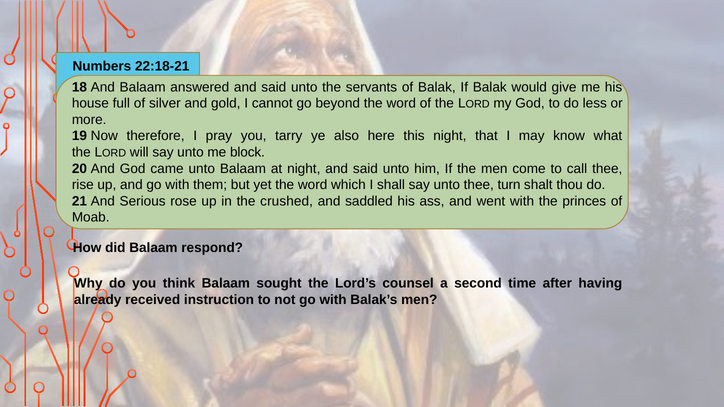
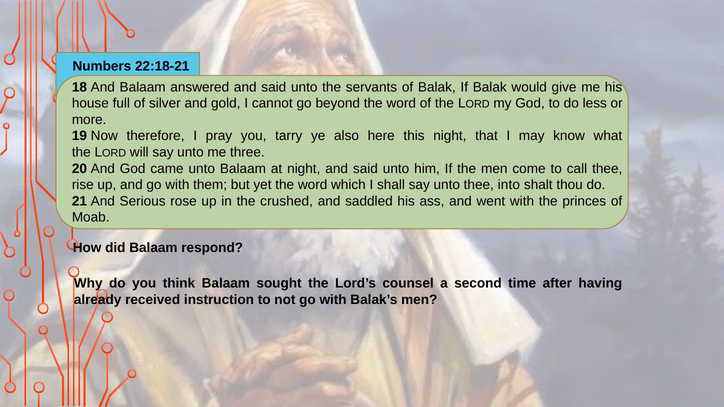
block: block -> three (247, 152)
turn: turn -> into (509, 185)
